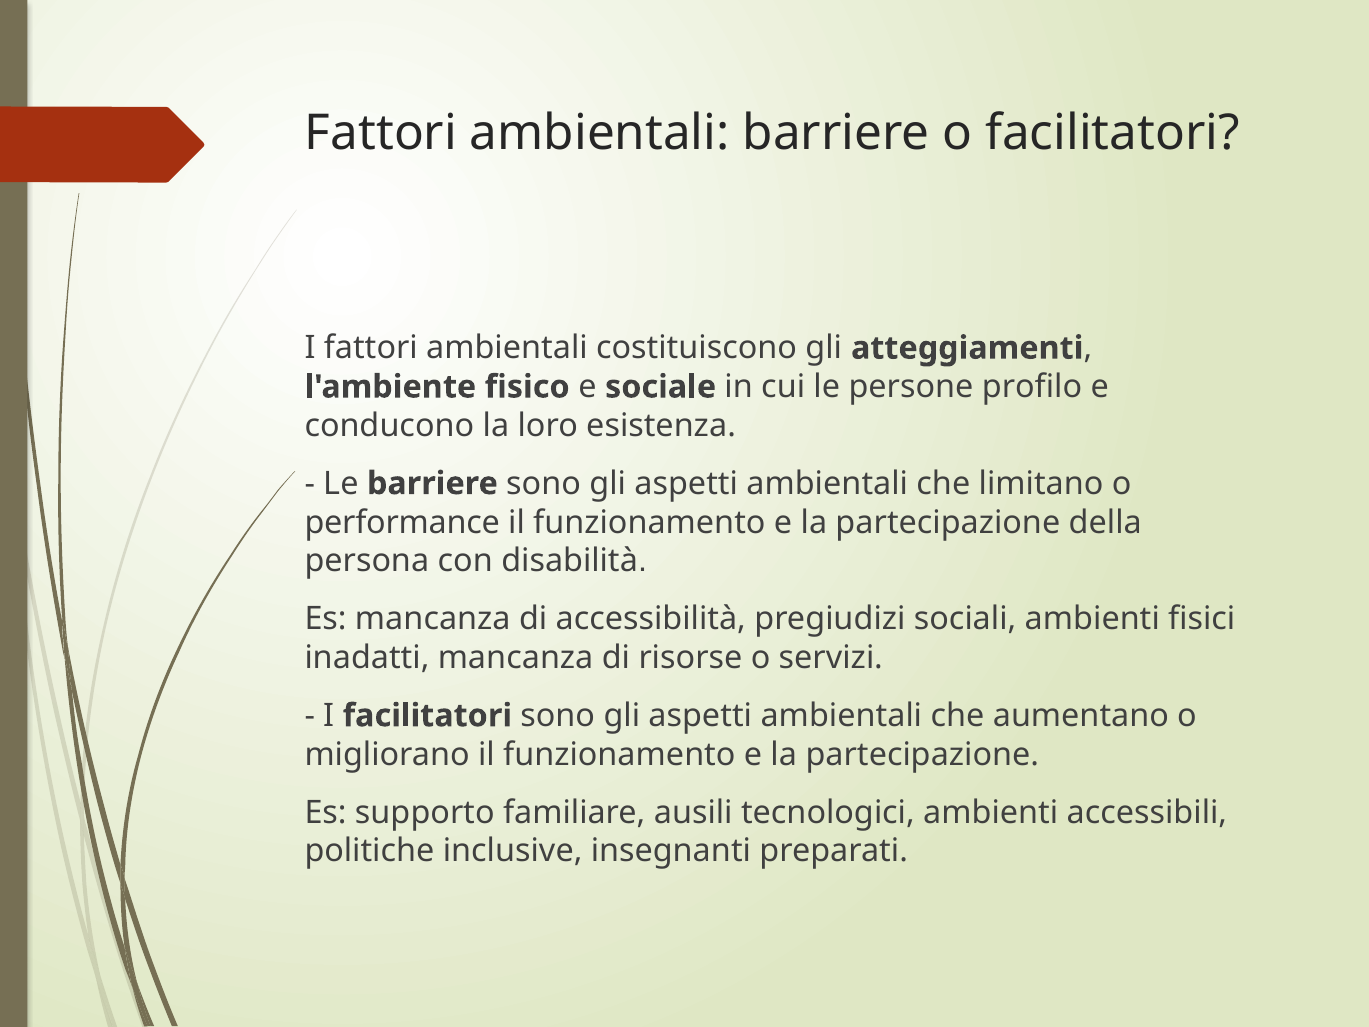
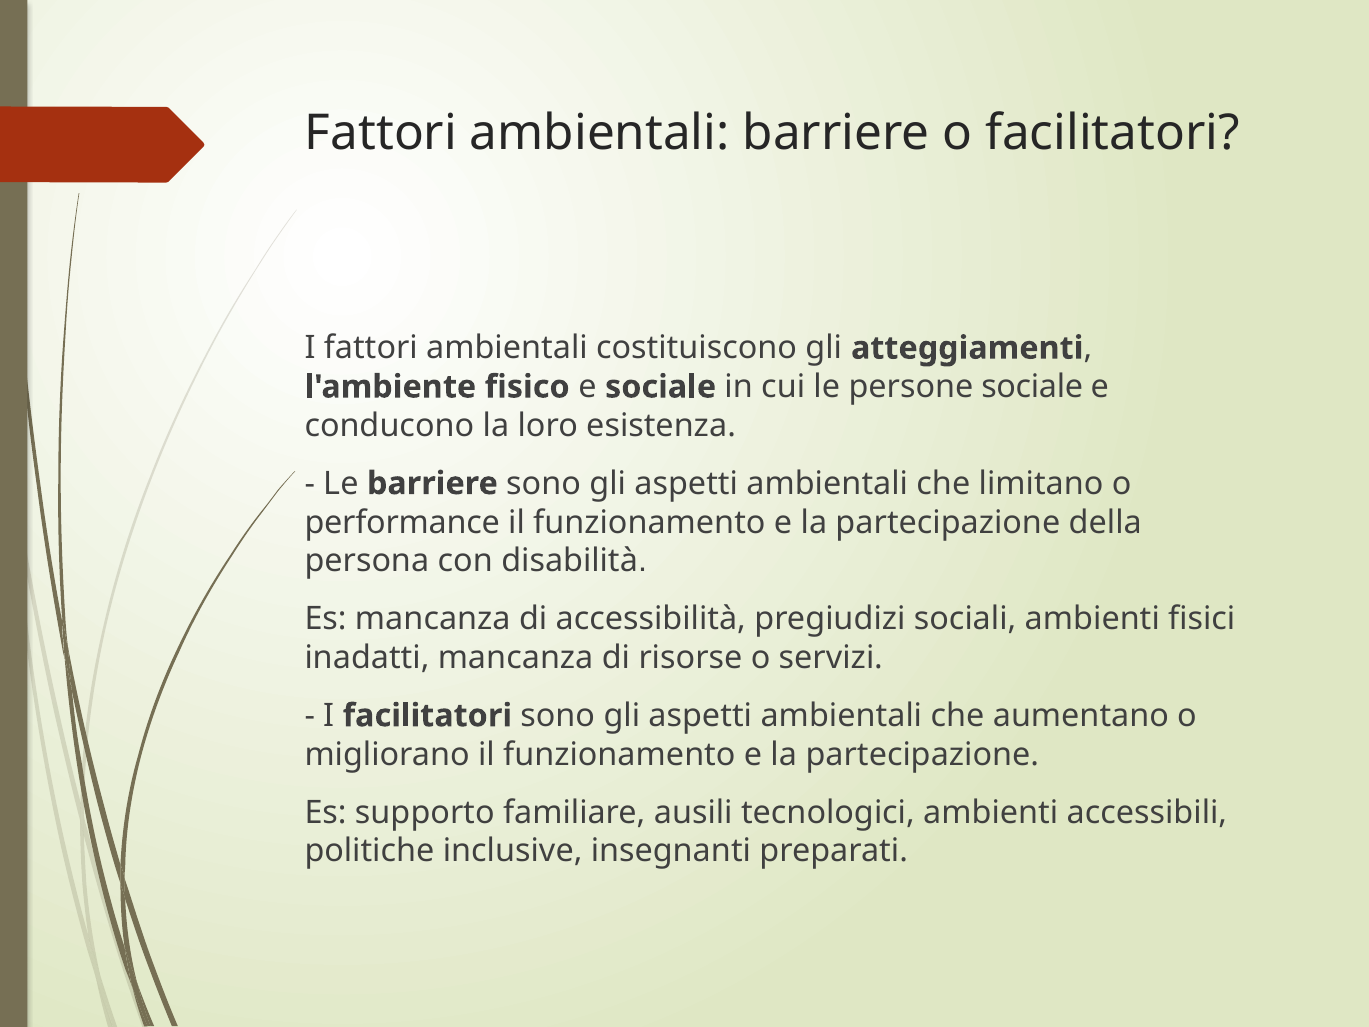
persone profilo: profilo -> sociale (1032, 387)
